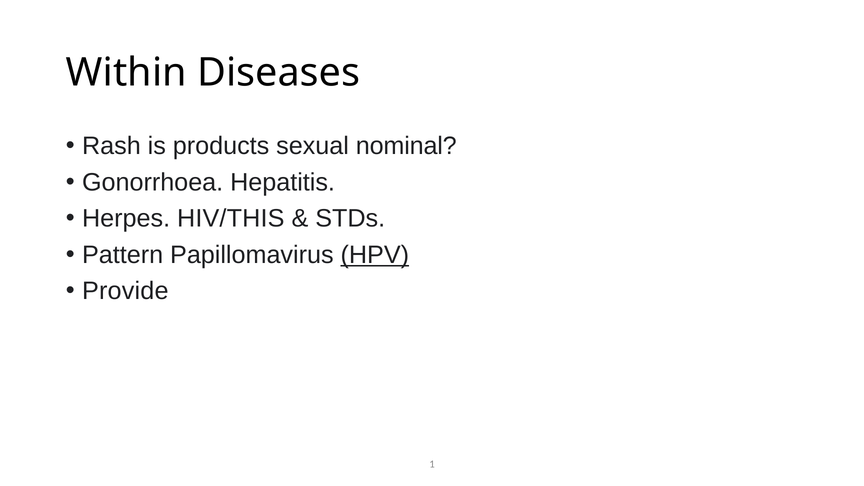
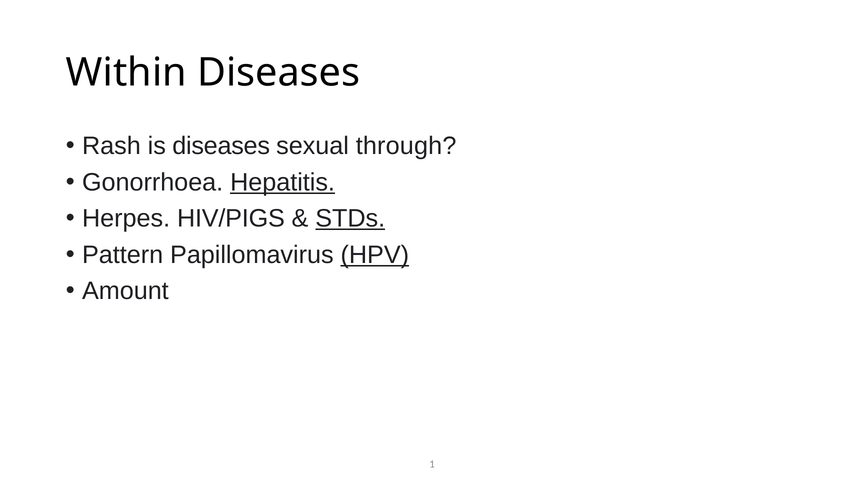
is products: products -> diseases (221, 146)
nominal: nominal -> through (406, 146)
Hepatitis underline: none -> present (283, 182)
HIV/THIS: HIV/THIS -> HIV/PIGS (231, 219)
STDs underline: none -> present (350, 219)
Provide: Provide -> Amount (125, 291)
